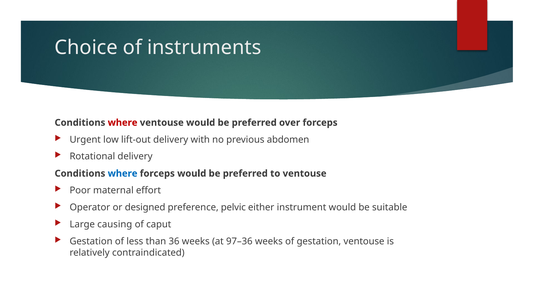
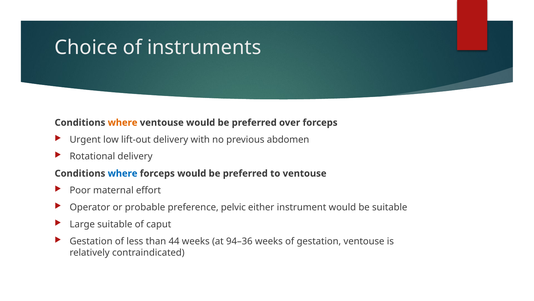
where colour: red -> orange (123, 122)
designed: designed -> probable (145, 207)
Large causing: causing -> suitable (115, 224)
36: 36 -> 44 (174, 241)
97–36: 97–36 -> 94–36 (239, 241)
